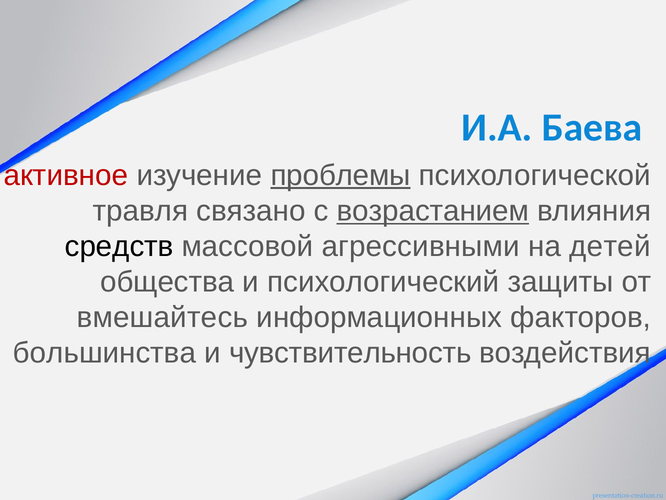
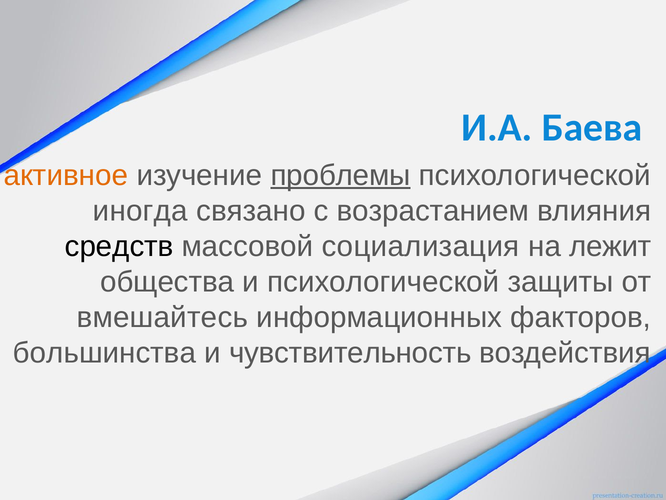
активное colour: red -> orange (66, 175)
травля: травля -> иногда (140, 211)
возрастанием underline: present -> none (433, 211)
агрессивными: агрессивными -> социализация (421, 246)
детей: детей -> лежит (610, 246)
и психологический: психологический -> психологической (383, 282)
